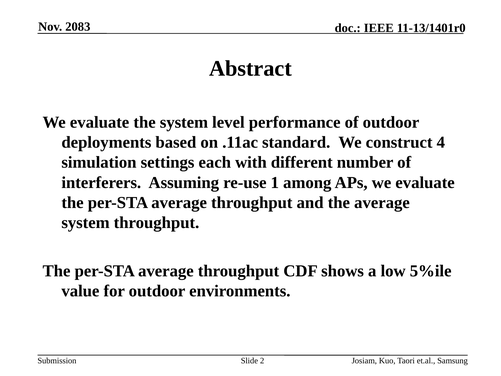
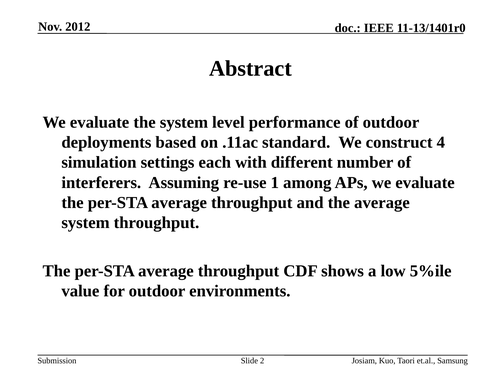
2083: 2083 -> 2012 (78, 27)
